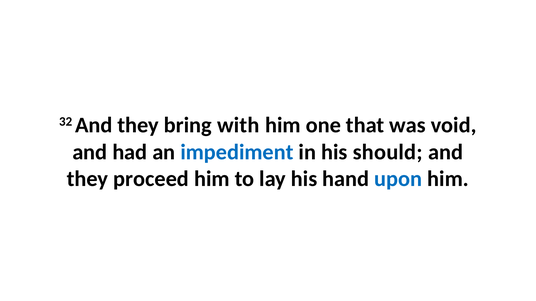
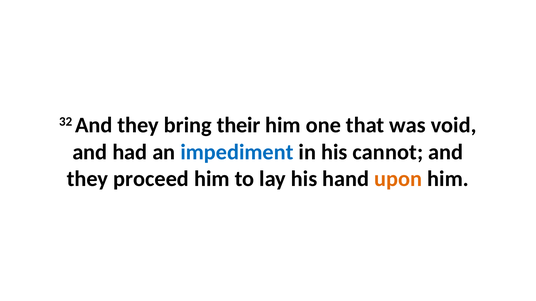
with: with -> their (239, 125)
should: should -> cannot (388, 152)
upon colour: blue -> orange (398, 179)
